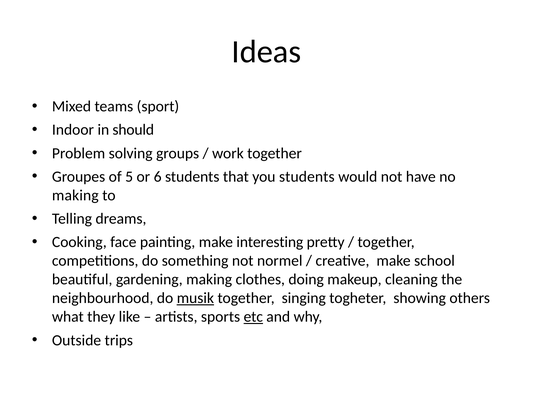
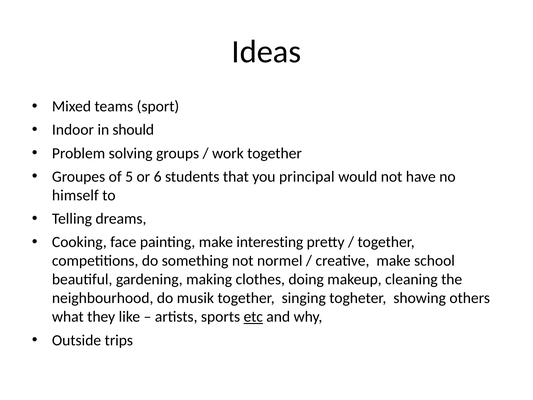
you students: students -> principal (307, 177)
making: making -> himself (75, 195)
musik underline: present -> none (195, 298)
